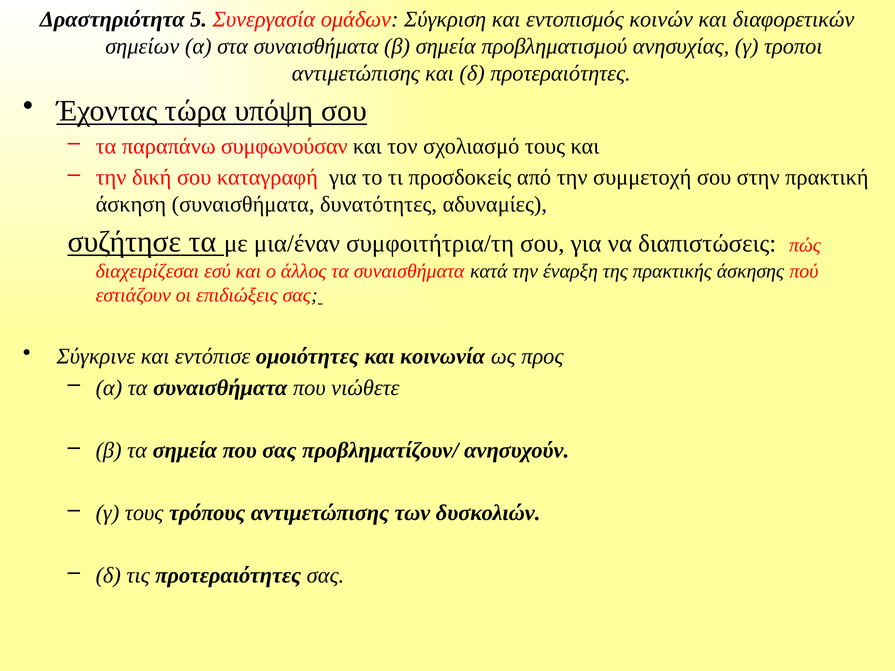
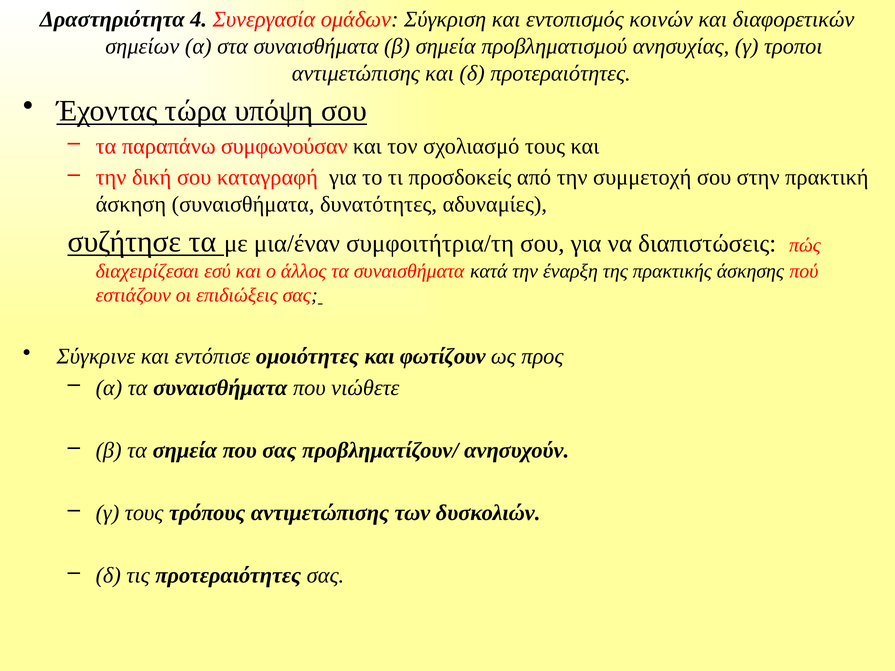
5: 5 -> 4 (199, 19)
κοινωνία: κοινωνία -> φωτίζουν (443, 357)
